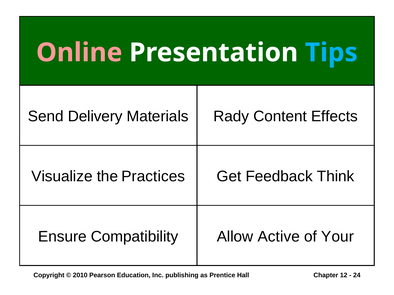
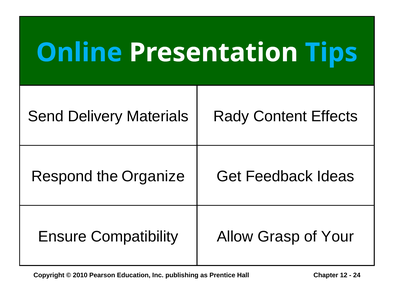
Online colour: pink -> light blue (79, 53)
Visualize: Visualize -> Respond (62, 177)
Practices: Practices -> Organize (153, 177)
Think: Think -> Ideas (336, 177)
Active: Active -> Grasp (279, 237)
